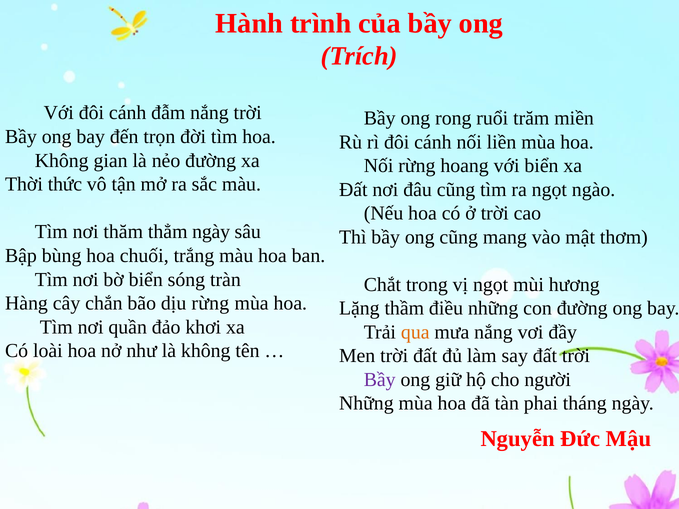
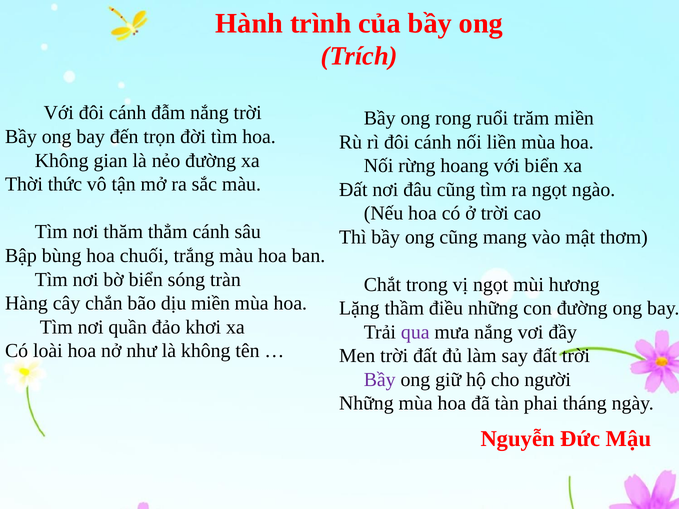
thẳm ngày: ngày -> cánh (211, 232)
dịu rừng: rừng -> miền (211, 303)
qua colour: orange -> purple (415, 332)
